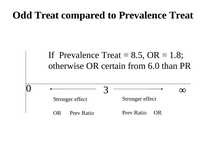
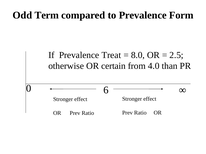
Odd Treat: Treat -> Term (47, 15)
to Prevalence Treat: Treat -> Form (181, 15)
8.5: 8.5 -> 8.0 (138, 55)
1.8: 1.8 -> 2.5 (176, 55)
6.0: 6.0 -> 4.0 (154, 66)
3: 3 -> 6 (106, 90)
